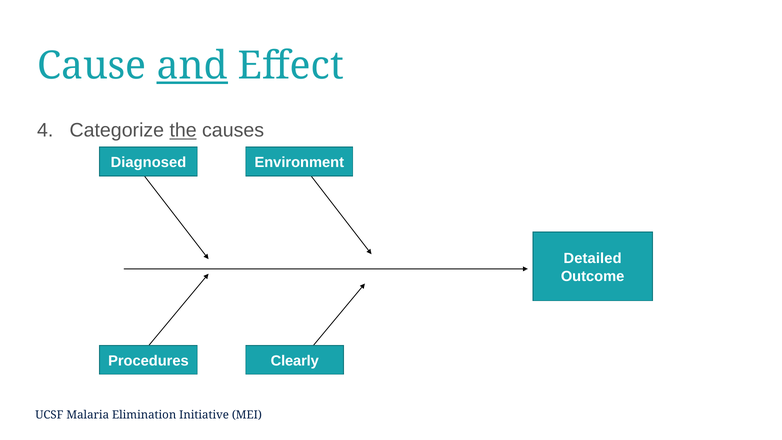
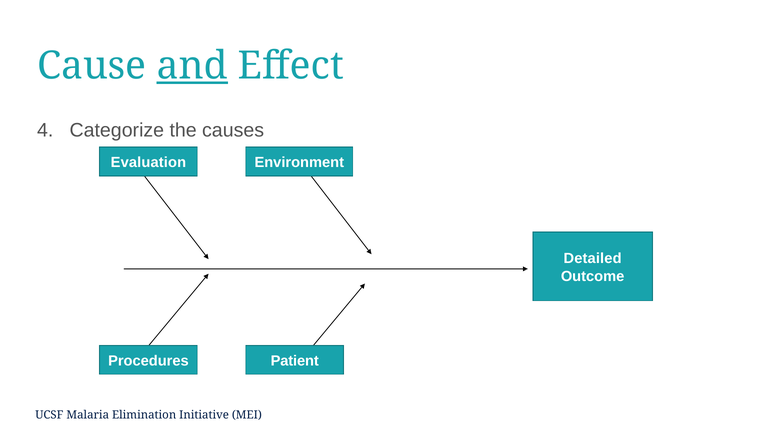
the underline: present -> none (183, 130)
Diagnosed: Diagnosed -> Evaluation (148, 163)
Clearly: Clearly -> Patient (295, 361)
